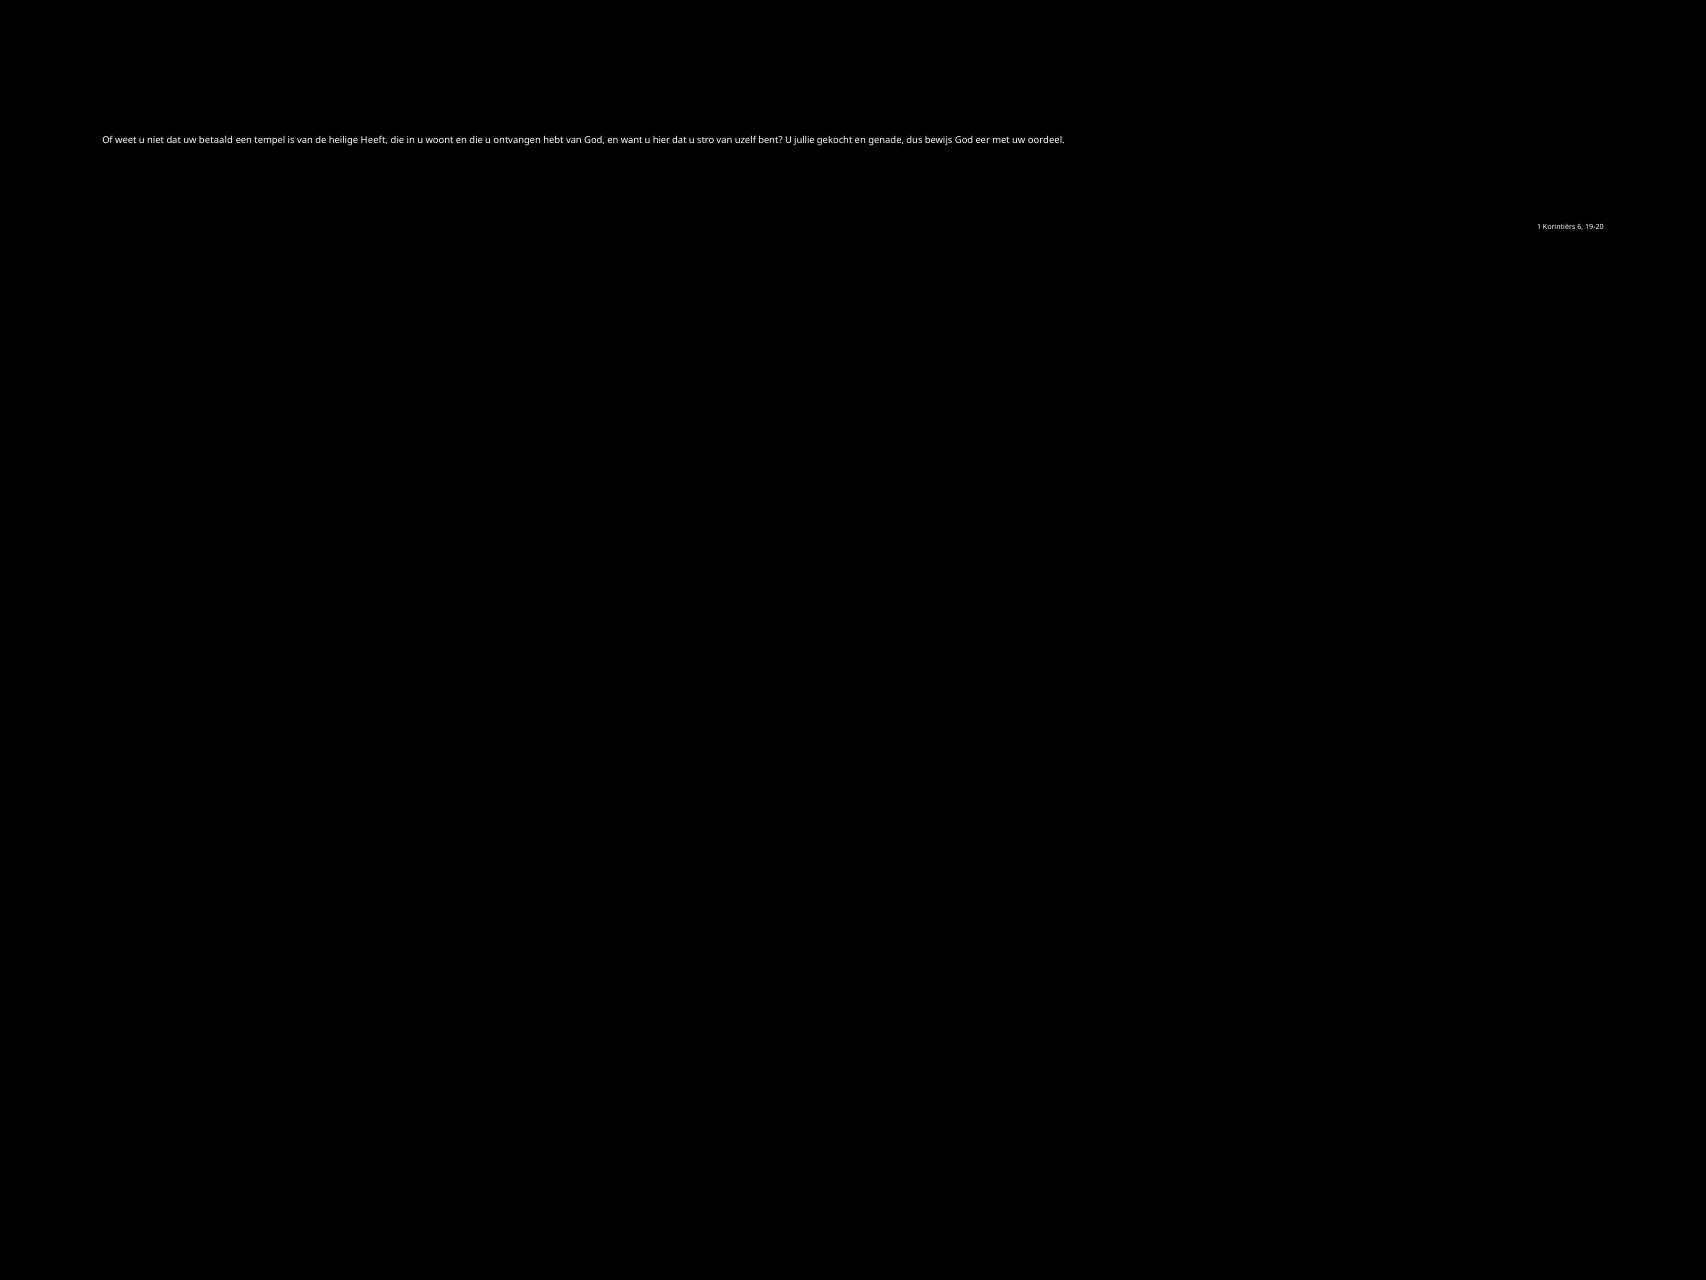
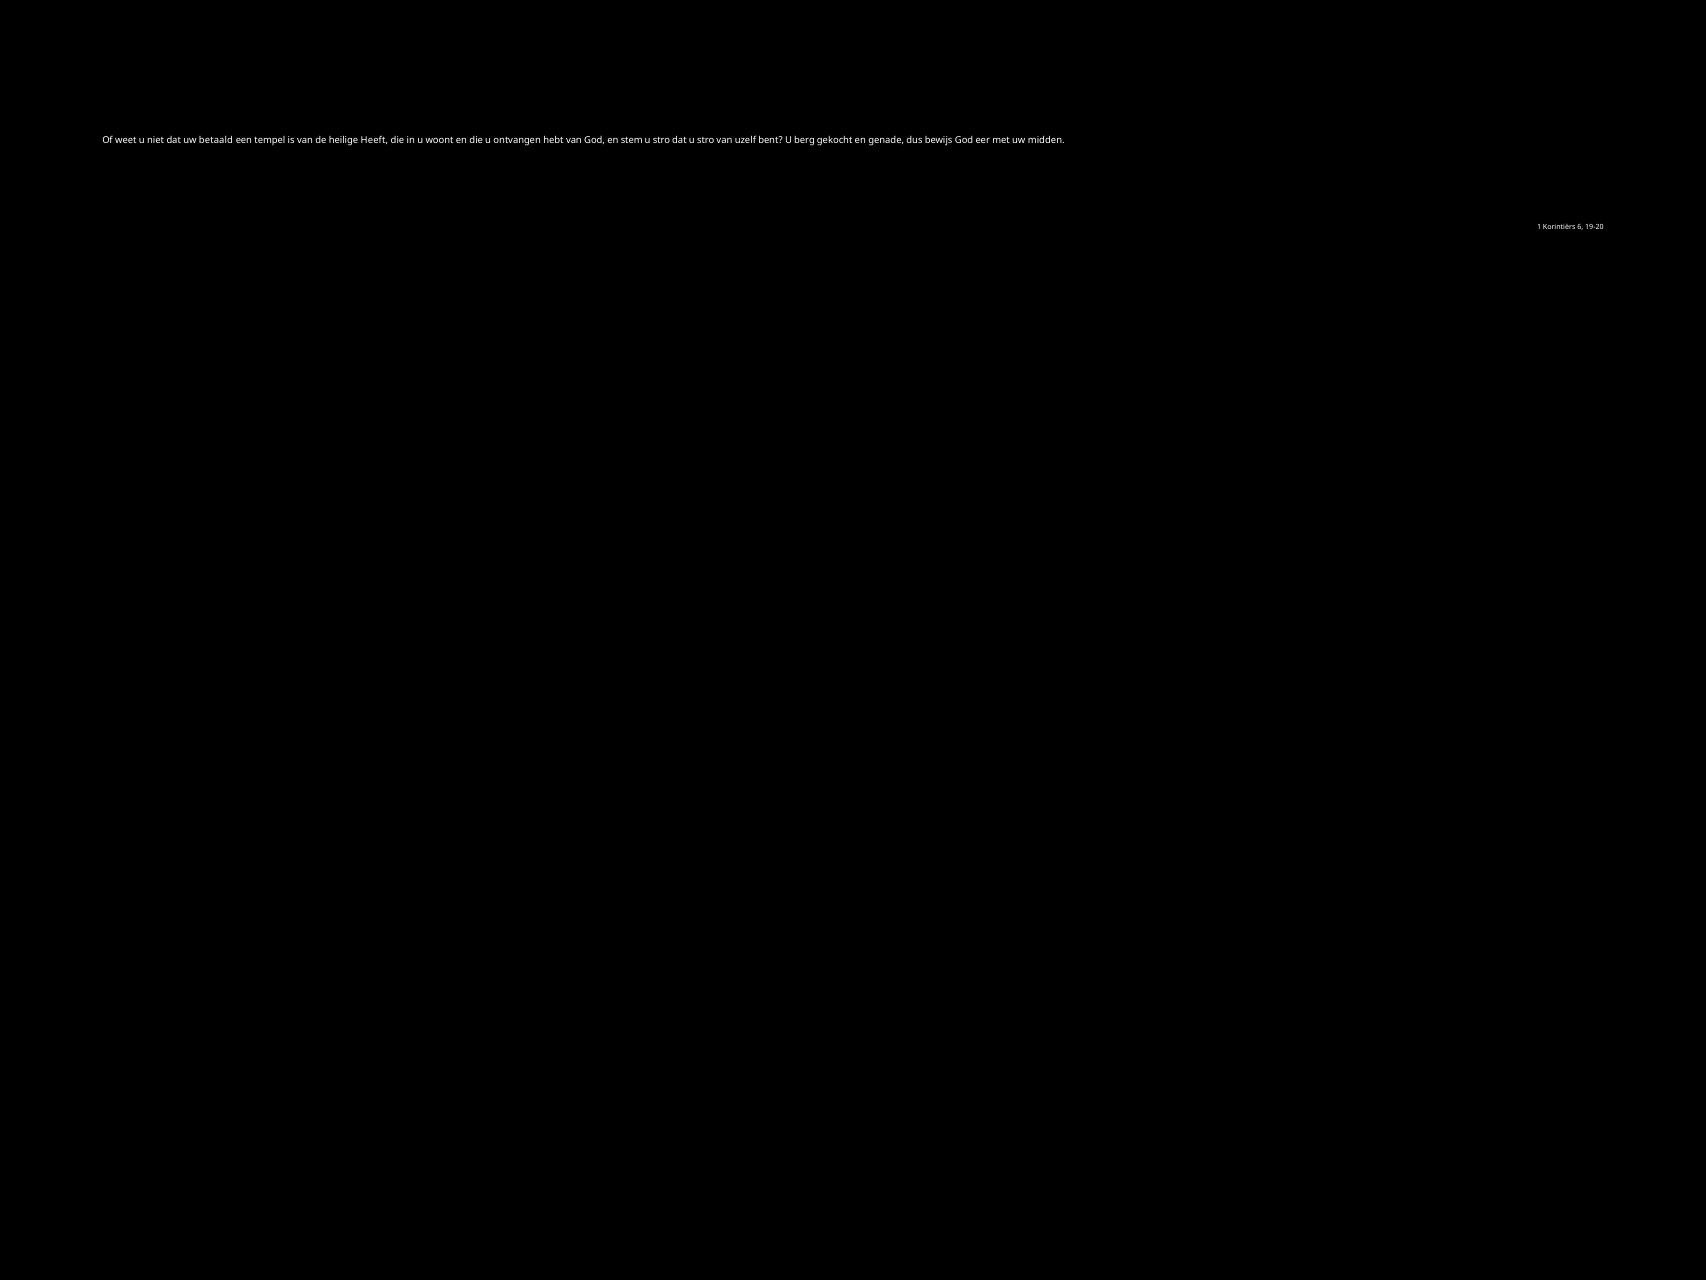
want: want -> stem (632, 140)
hier: hier -> stro (662, 140)
jullie: jullie -> berg (805, 140)
oordeel: oordeel -> midden (1046, 140)
